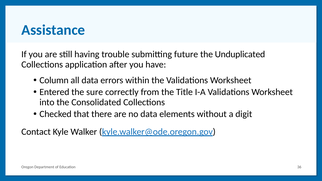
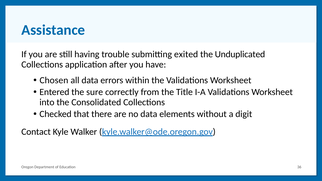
future: future -> exited (186, 54)
Column: Column -> Chosen (54, 80)
